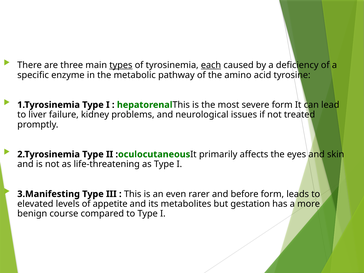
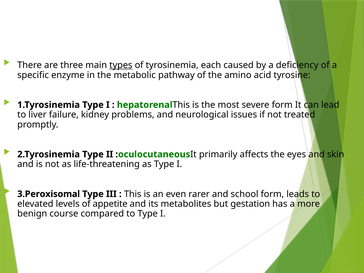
each underline: present -> none (211, 65)
3.Manifesting: 3.Manifesting -> 3.Peroxisomal (49, 194)
before: before -> school (245, 194)
